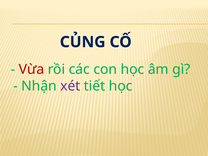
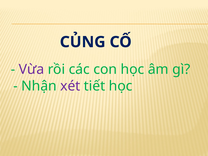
Vừa colour: red -> purple (31, 69)
